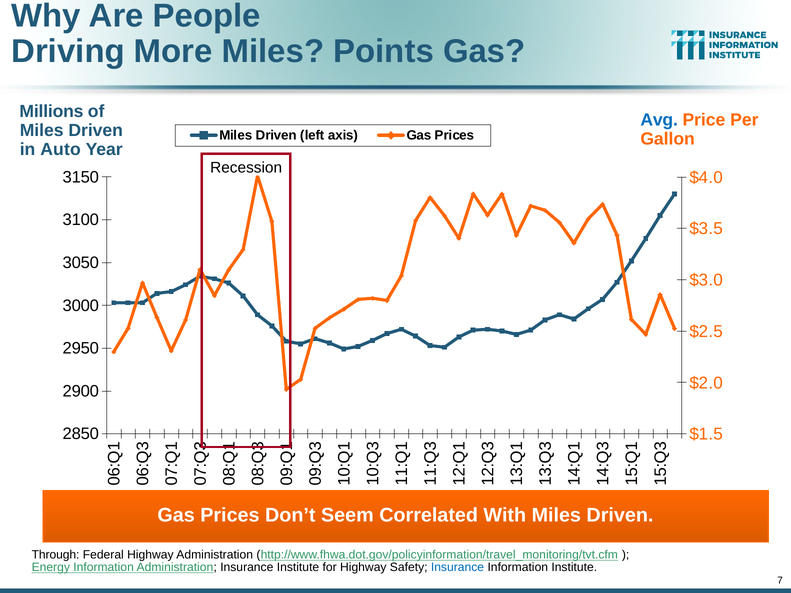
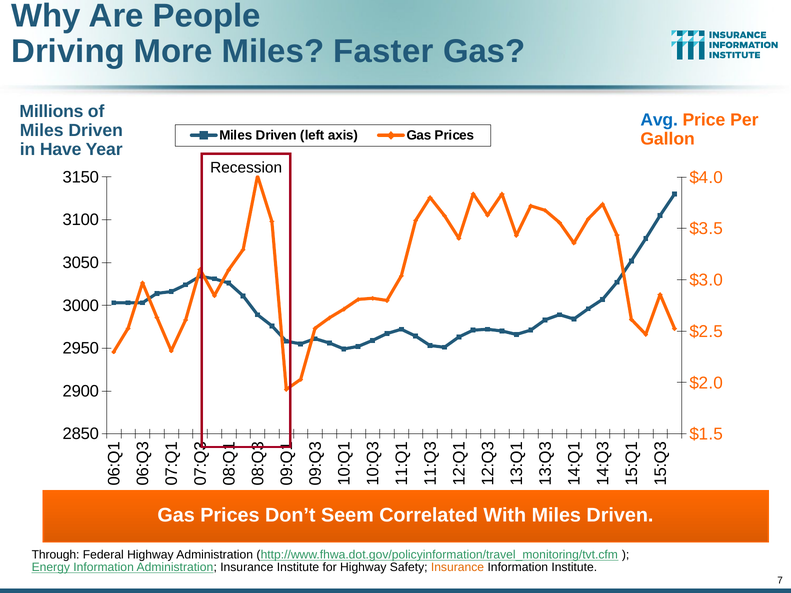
Points: Points -> Faster (383, 51)
Auto: Auto -> Have (61, 149)
Insurance colour: blue -> orange (457, 568)
